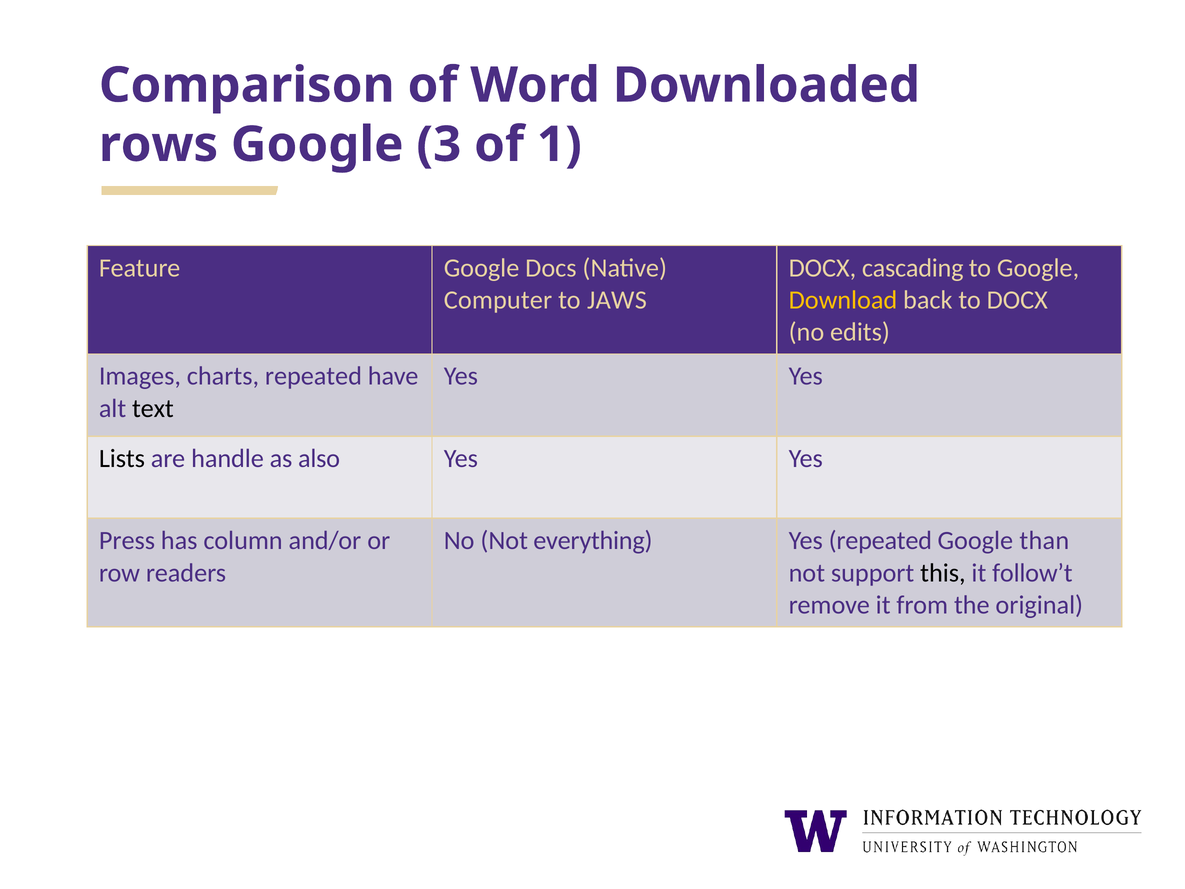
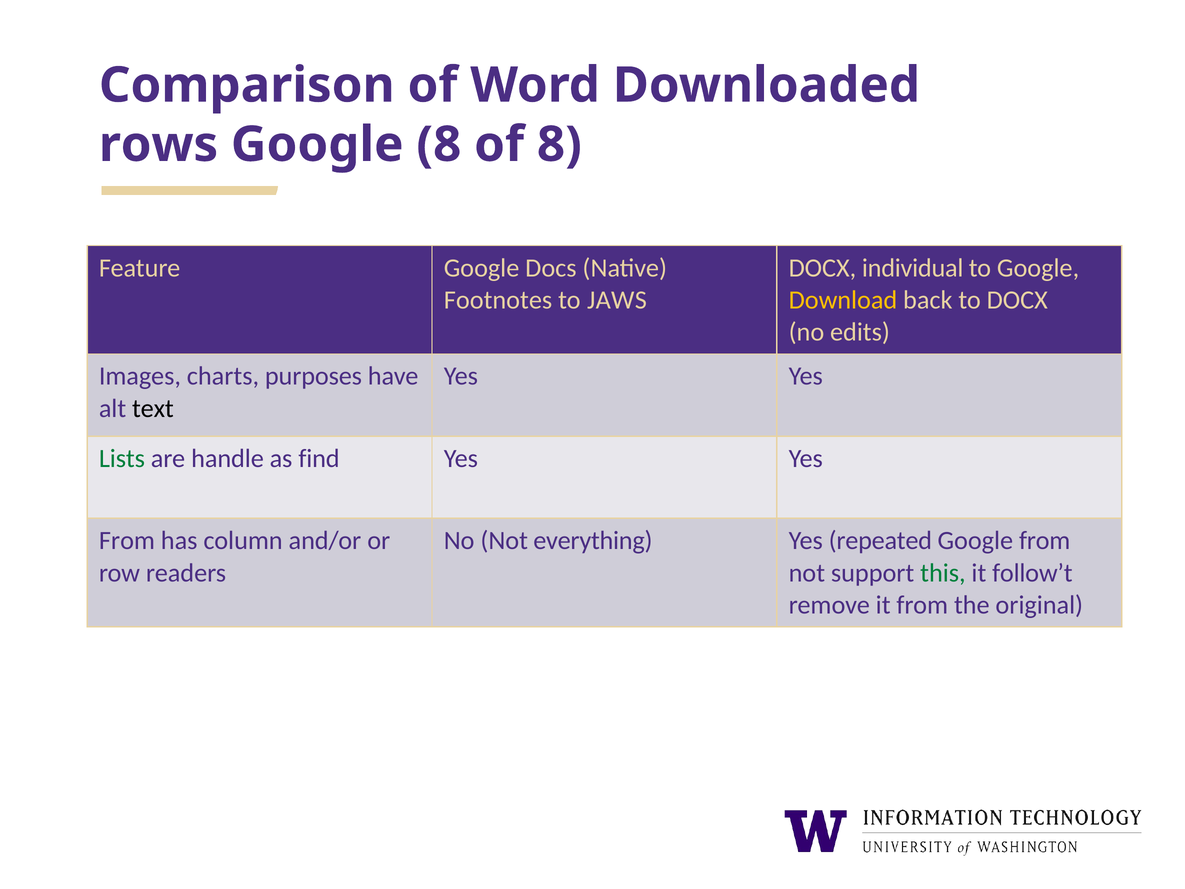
Google 3: 3 -> 8 (439, 145)
of 1: 1 -> 8 (559, 145)
cascading: cascading -> individual (913, 268)
Computer: Computer -> Footnotes (498, 300)
charts repeated: repeated -> purposes (313, 376)
Lists colour: black -> green (122, 458)
also: also -> find (319, 458)
Press: Press -> From (127, 541)
Google than: than -> from (1045, 541)
this colour: black -> green (943, 573)
